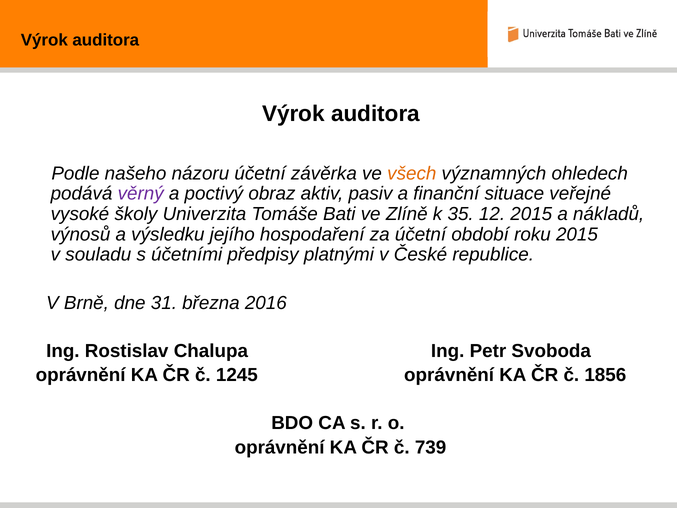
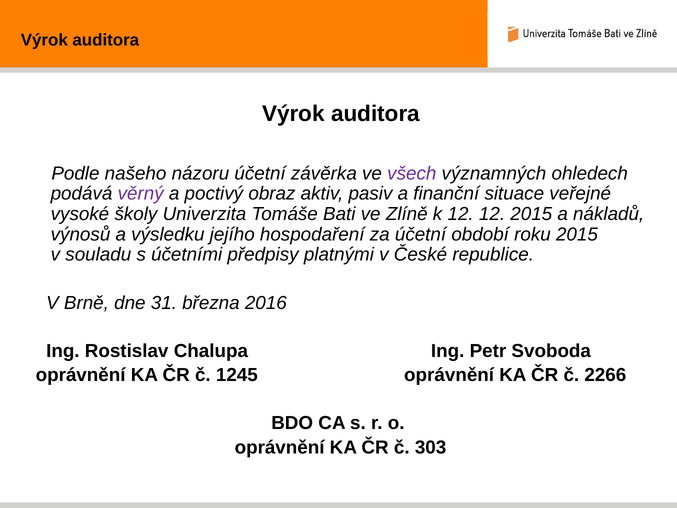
všech colour: orange -> purple (412, 173)
k 35: 35 -> 12 (461, 214)
1856: 1856 -> 2266 (605, 375)
739: 739 -> 303 (431, 447)
